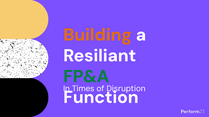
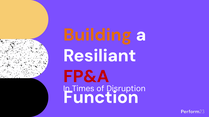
FP&A colour: green -> red (86, 77)
